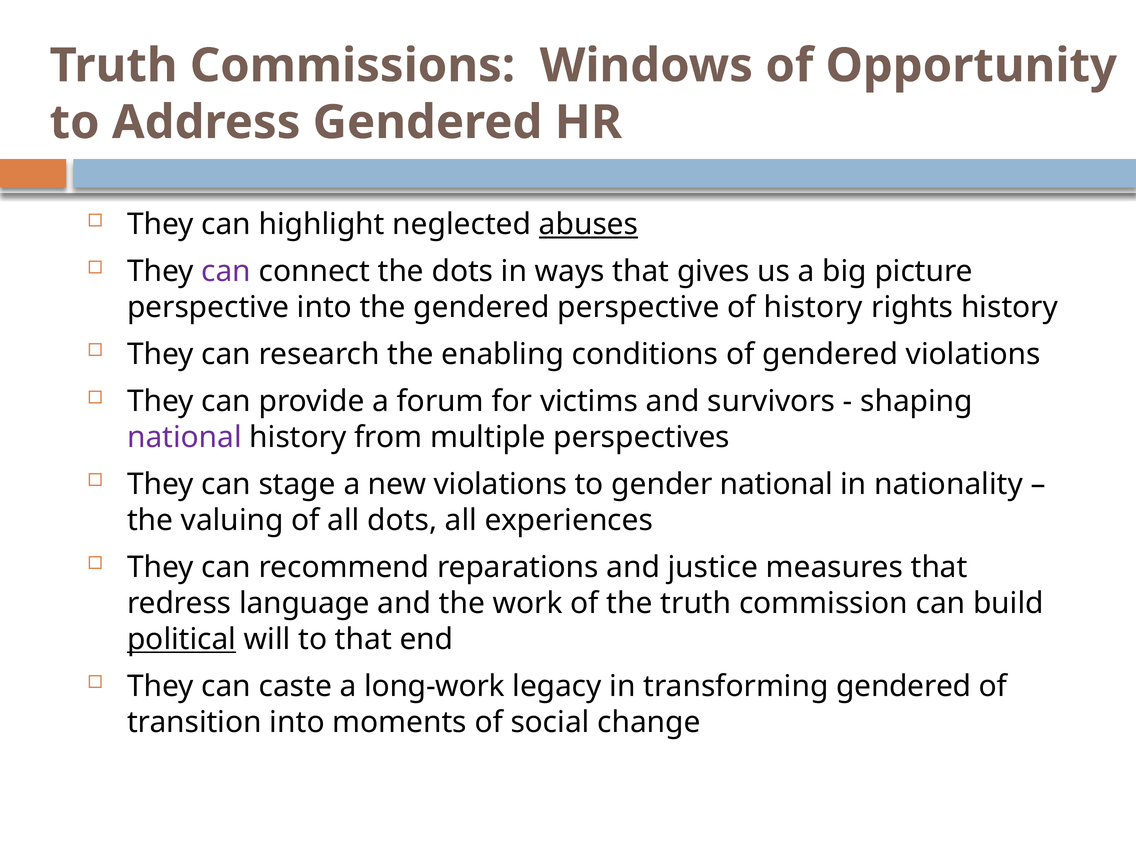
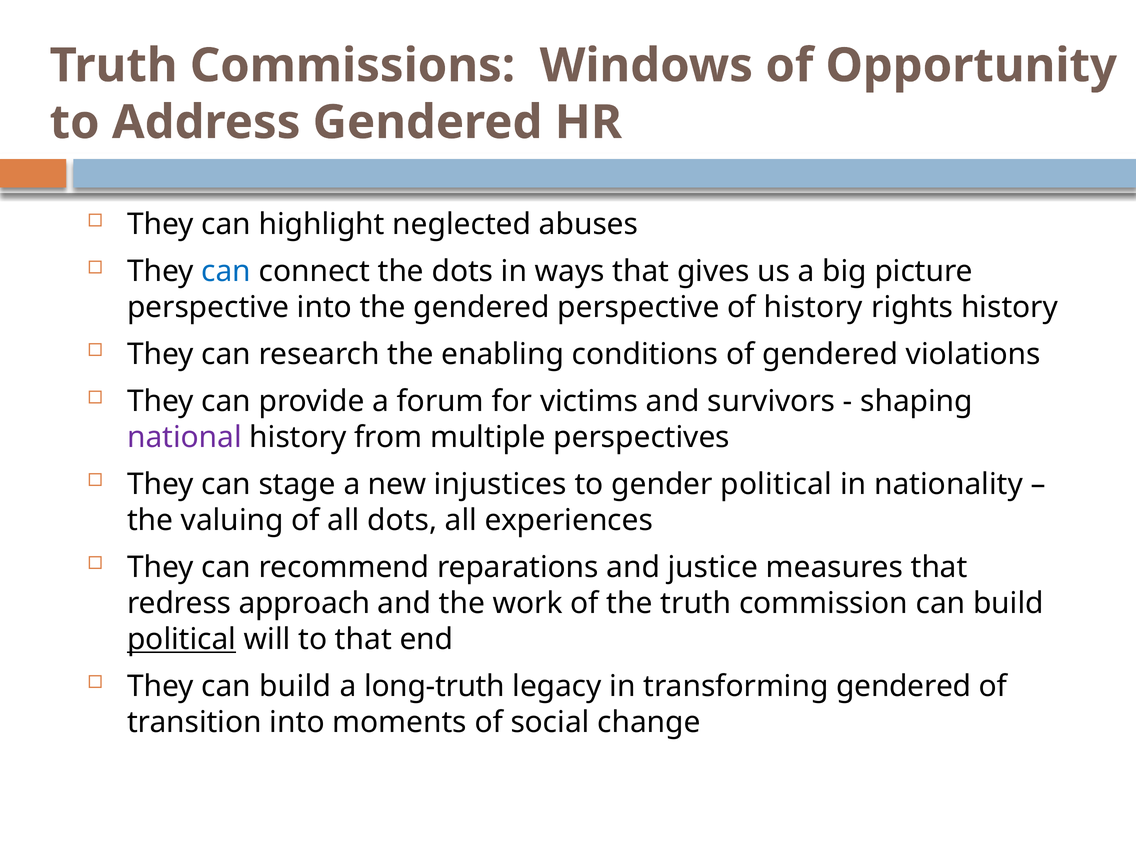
abuses underline: present -> none (589, 224)
can colour: purple -> blue (226, 271)
new violations: violations -> injustices (500, 484)
gender national: national -> political (776, 484)
language: language -> approach (305, 603)
They can caste: caste -> build (295, 686)
long-work: long-work -> long-truth (435, 686)
